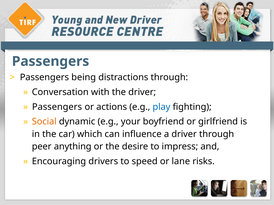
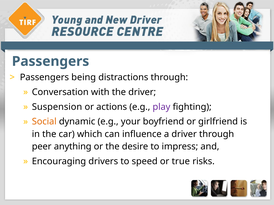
Passengers: Passengers -> Suspension (57, 107)
play colour: blue -> purple (161, 107)
lane: lane -> true (181, 162)
